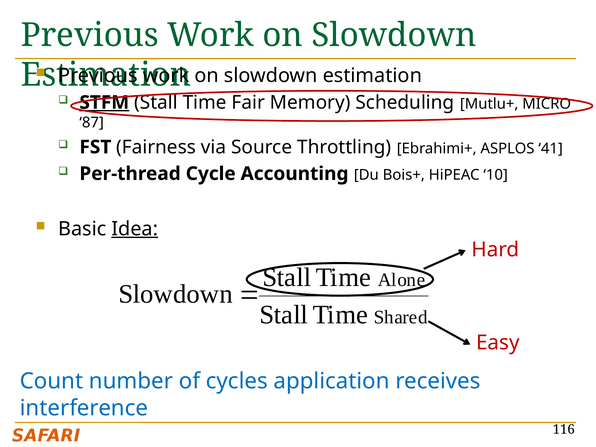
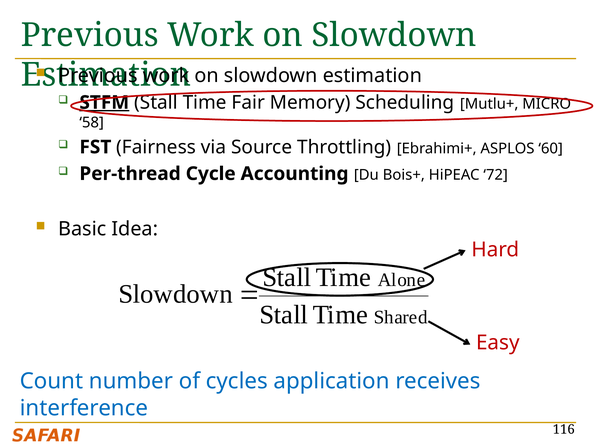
87: 87 -> 58 (92, 123)
41: 41 -> 60 (551, 148)
10: 10 -> 72 (496, 175)
Idea underline: present -> none (135, 229)
